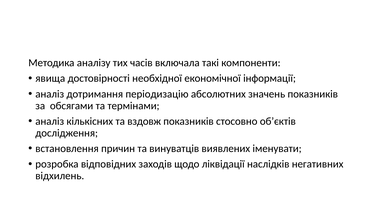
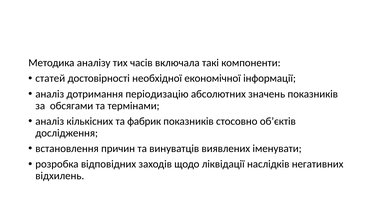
явища: явища -> статей (50, 78)
вздовж: вздовж -> фабрик (144, 121)
